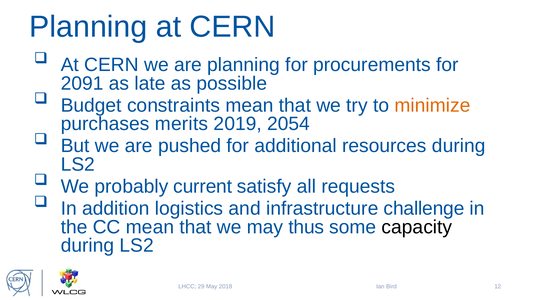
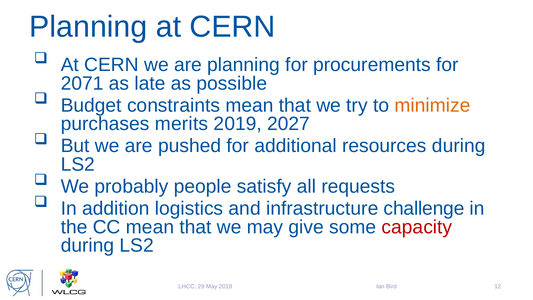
2091: 2091 -> 2071 (82, 83)
2054: 2054 -> 2027 (289, 124)
current: current -> people (203, 186)
thus: thus -> give (306, 227)
capacity colour: black -> red (417, 227)
